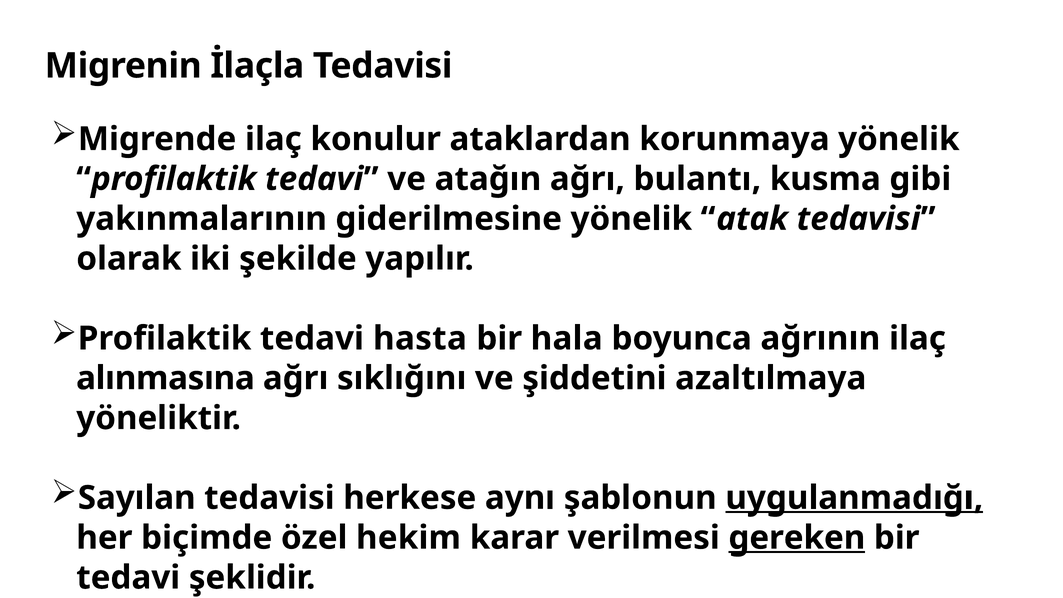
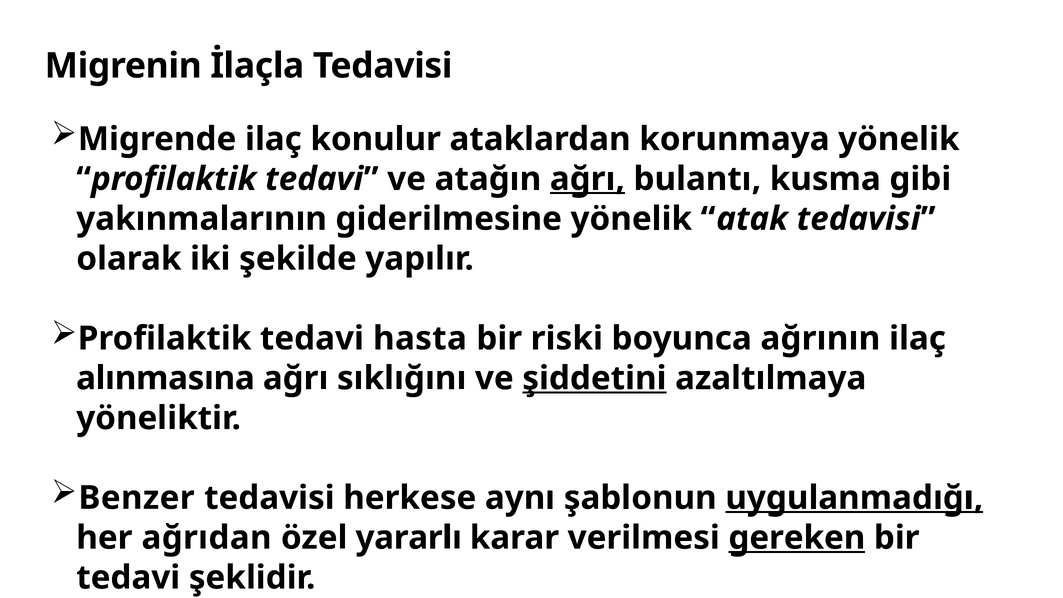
ağrı underline: none -> present (587, 179)
hala: hala -> riski (567, 338)
şiddetini underline: none -> present (594, 378)
Sayılan: Sayılan -> Benzer (136, 498)
biçimde: biçimde -> ağrıdan (207, 538)
hekim: hekim -> yararlı (409, 538)
